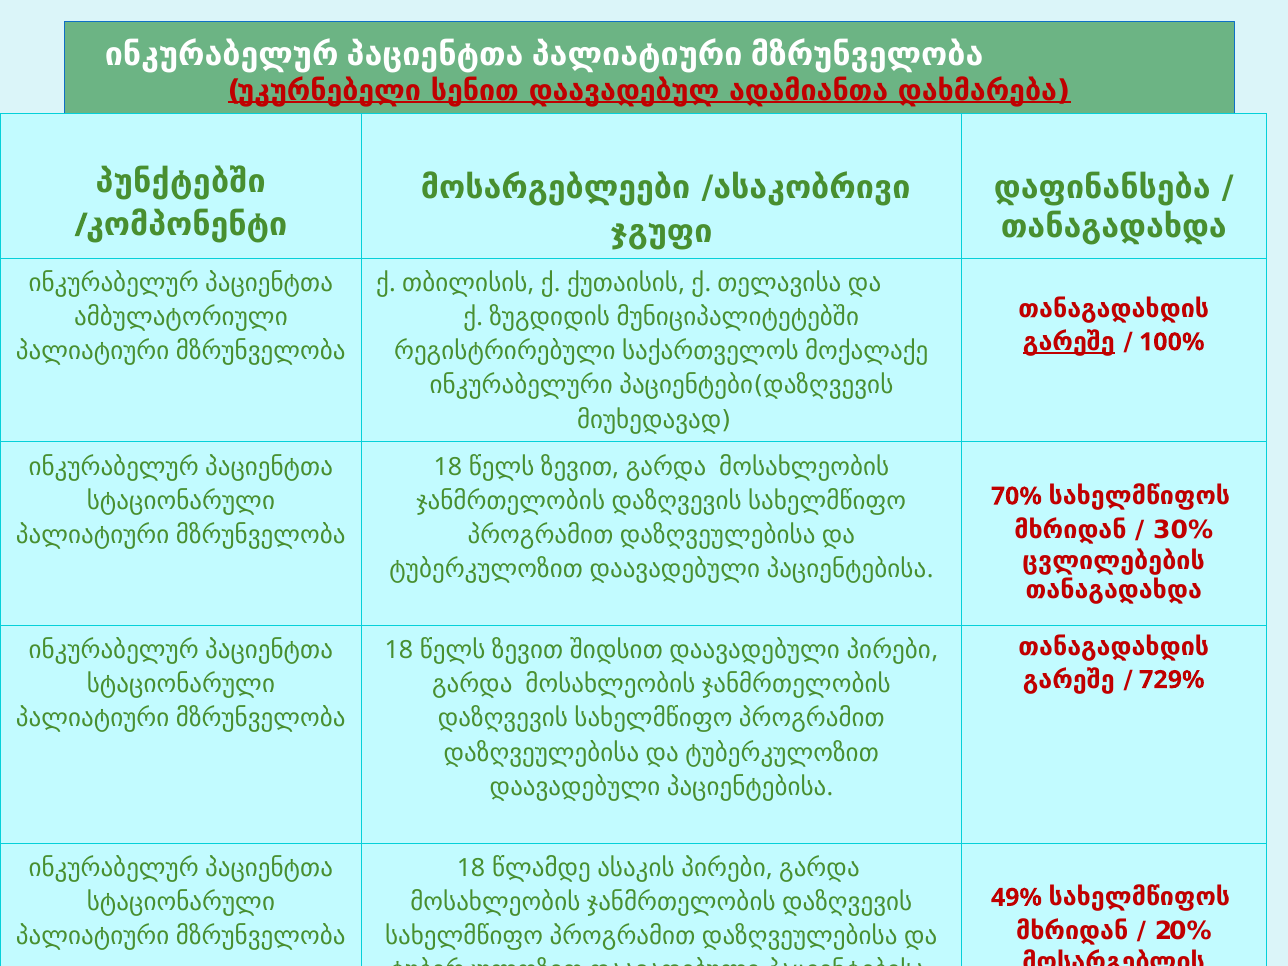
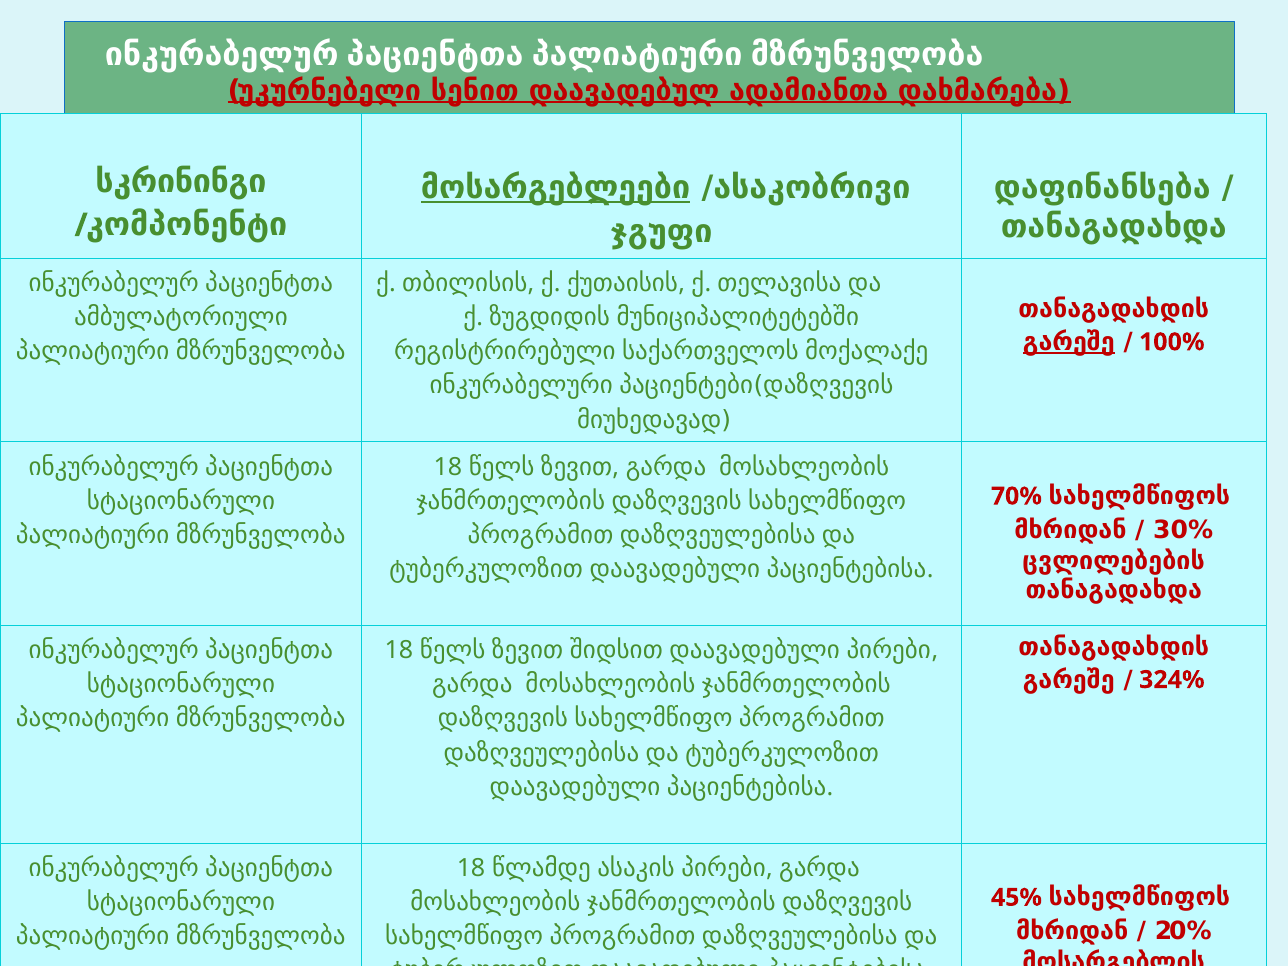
პუნქტებში: პუნქტებში -> სკრინინგი (181, 181)
მოსარგებლეები underline: none -> present (555, 188)
729%: 729% -> 324% (1172, 680)
49%: 49% -> 45% (1016, 897)
